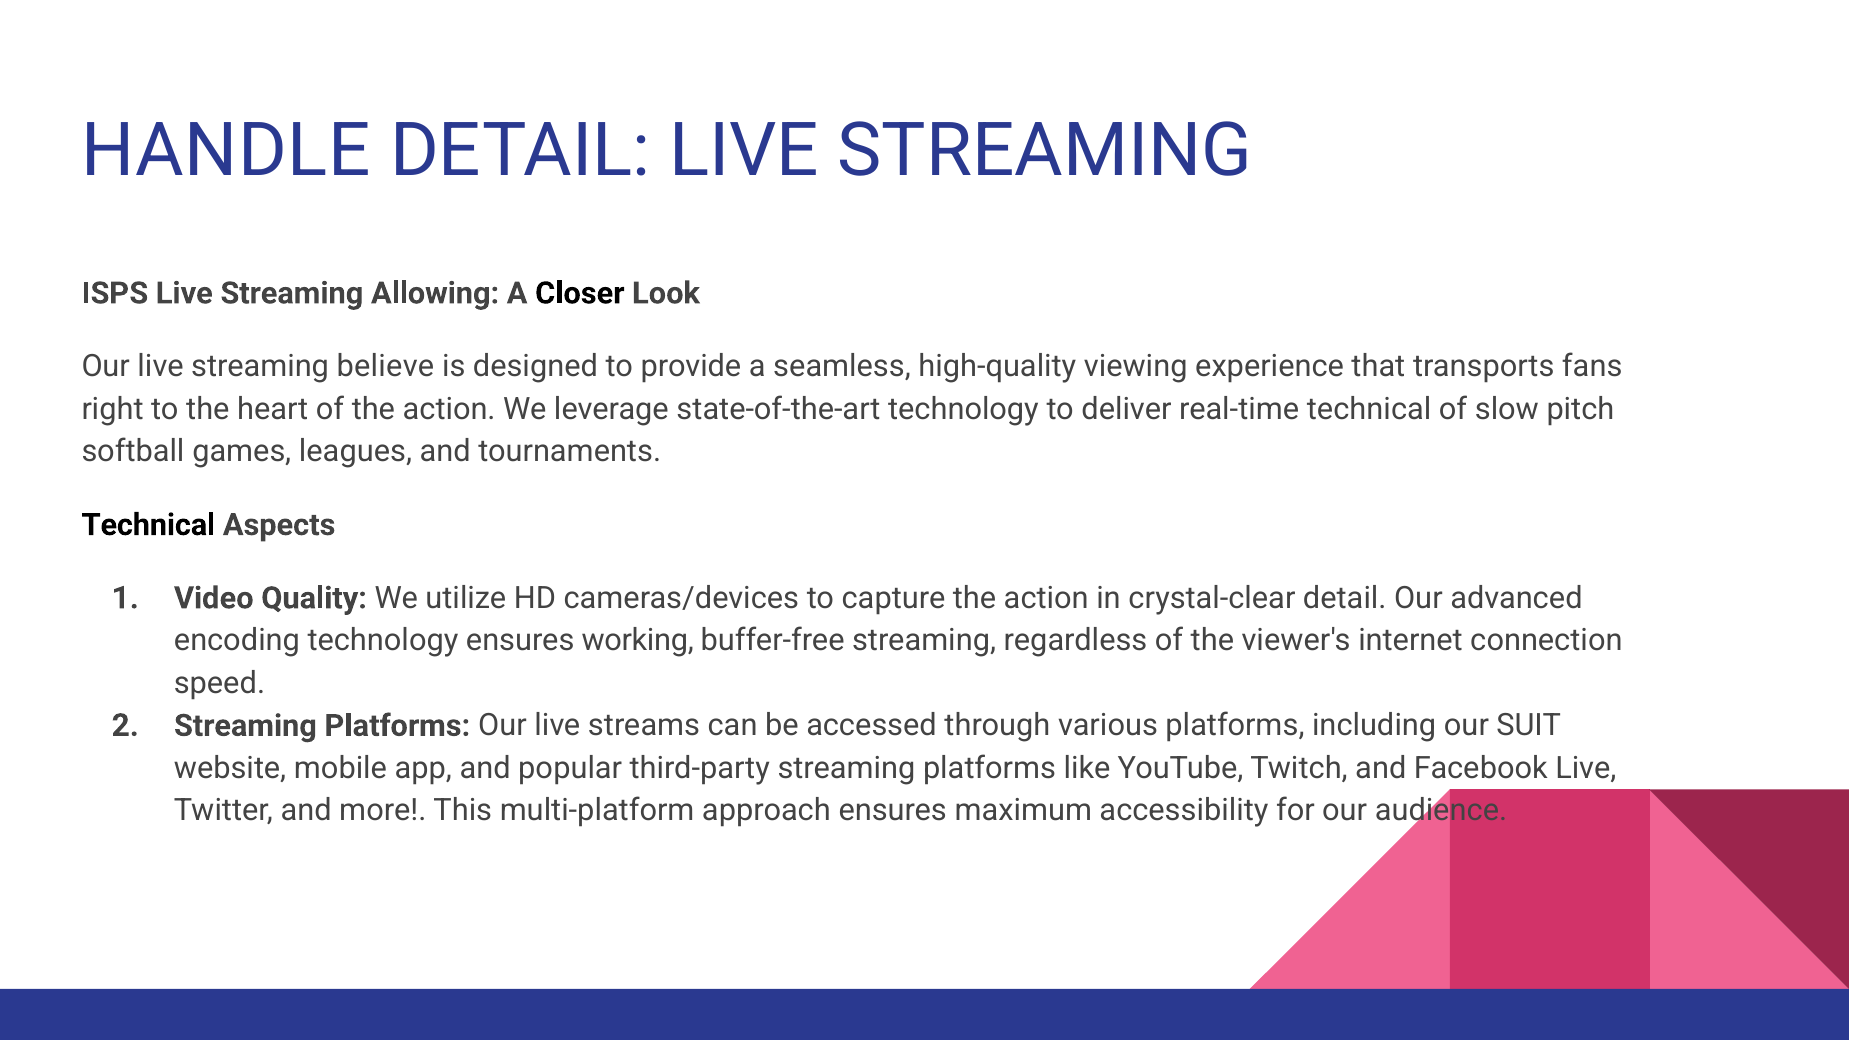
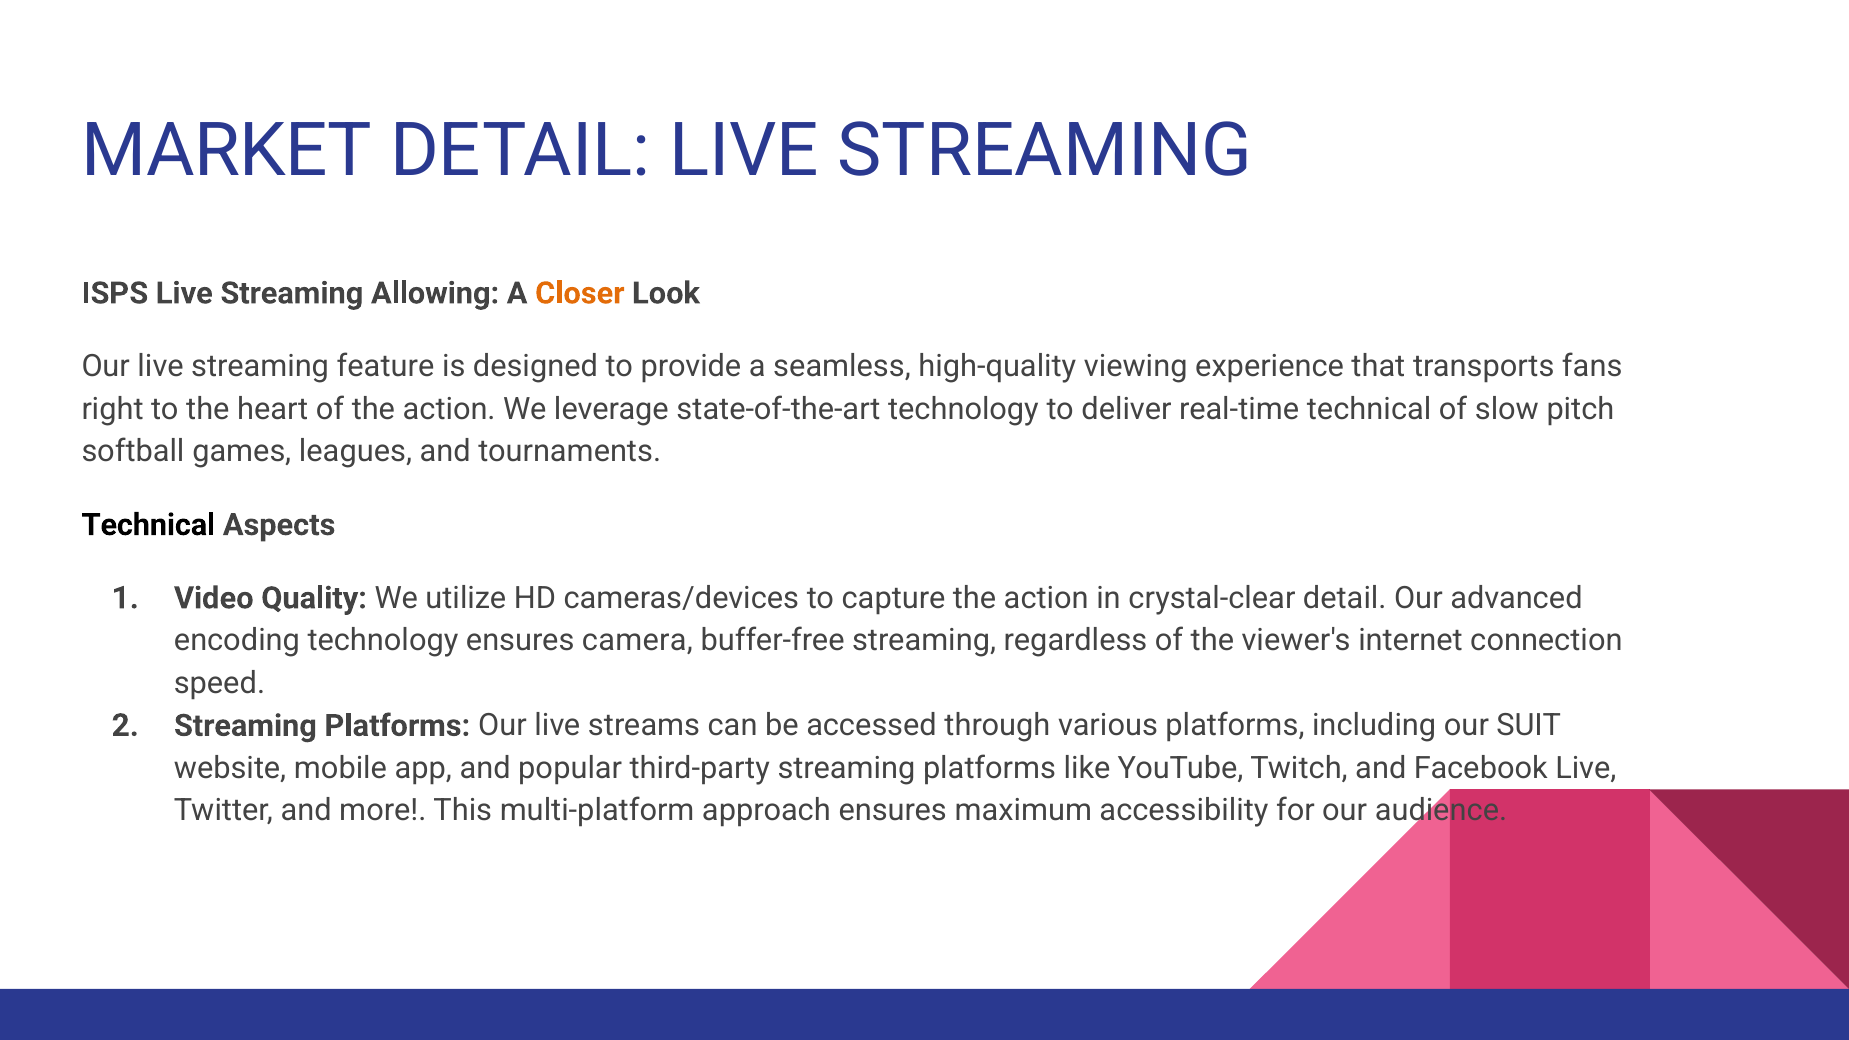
HANDLE: HANDLE -> MARKET (227, 151)
Closer colour: black -> orange (580, 293)
believe: believe -> feature (386, 367)
working: working -> camera (637, 641)
